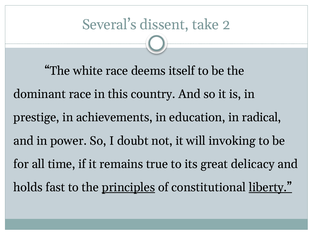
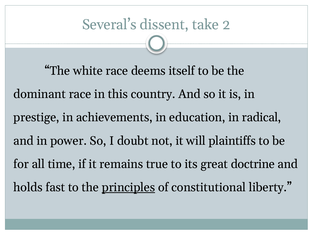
invoking: invoking -> plaintiffs (232, 141)
delicacy: delicacy -> doctrine (253, 164)
liberty underline: present -> none (270, 187)
